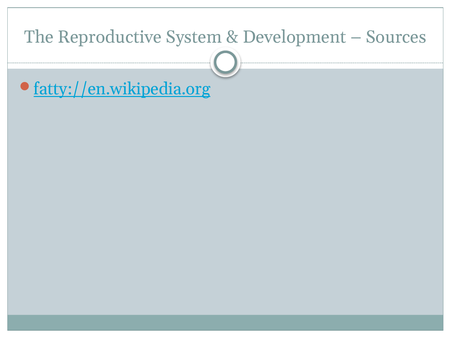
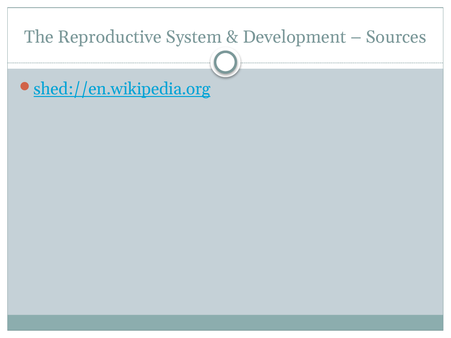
fatty://en.wikipedia.org: fatty://en.wikipedia.org -> shed://en.wikipedia.org (122, 89)
